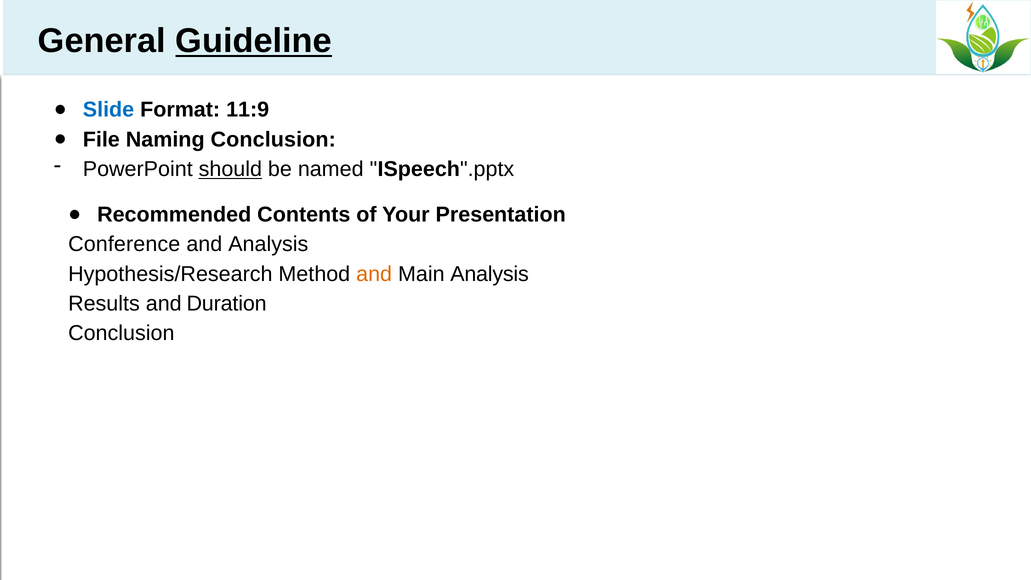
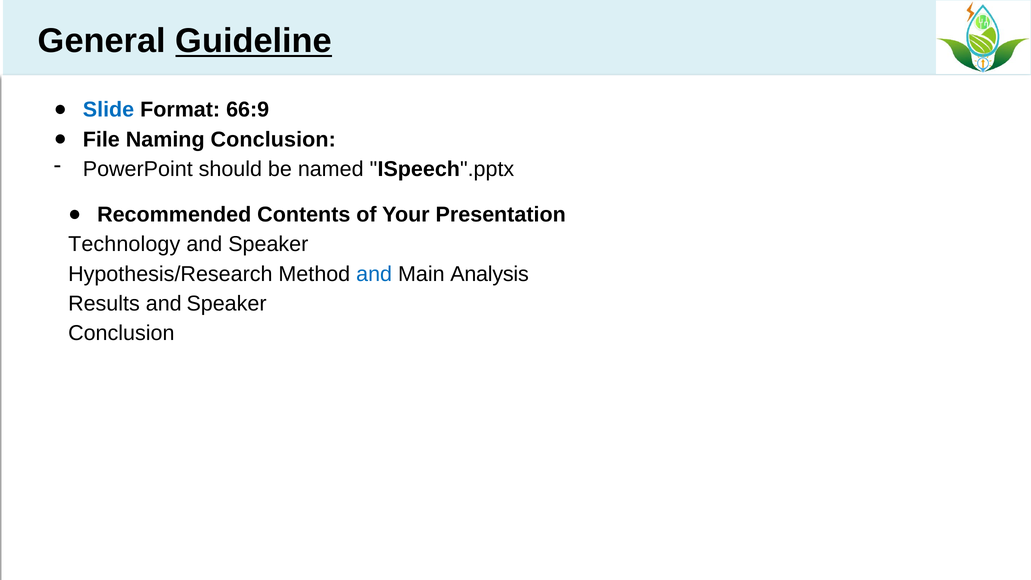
11:9: 11:9 -> 66:9 (248, 110)
should underline: present -> none (230, 169)
Conference: Conference -> Technology (124, 244)
Analysis: Analysis -> Speaker (268, 244)
and colour: orange -> blue (374, 274)
Results and Duration: Duration -> Speaker (227, 304)
